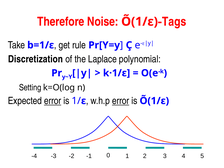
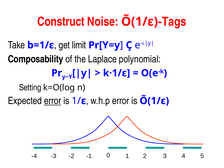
Therefore: Therefore -> Construct (61, 22)
rule: rule -> limit (79, 45)
Discretization: Discretization -> Composability (36, 59)
error underline: present -> none (121, 101)
